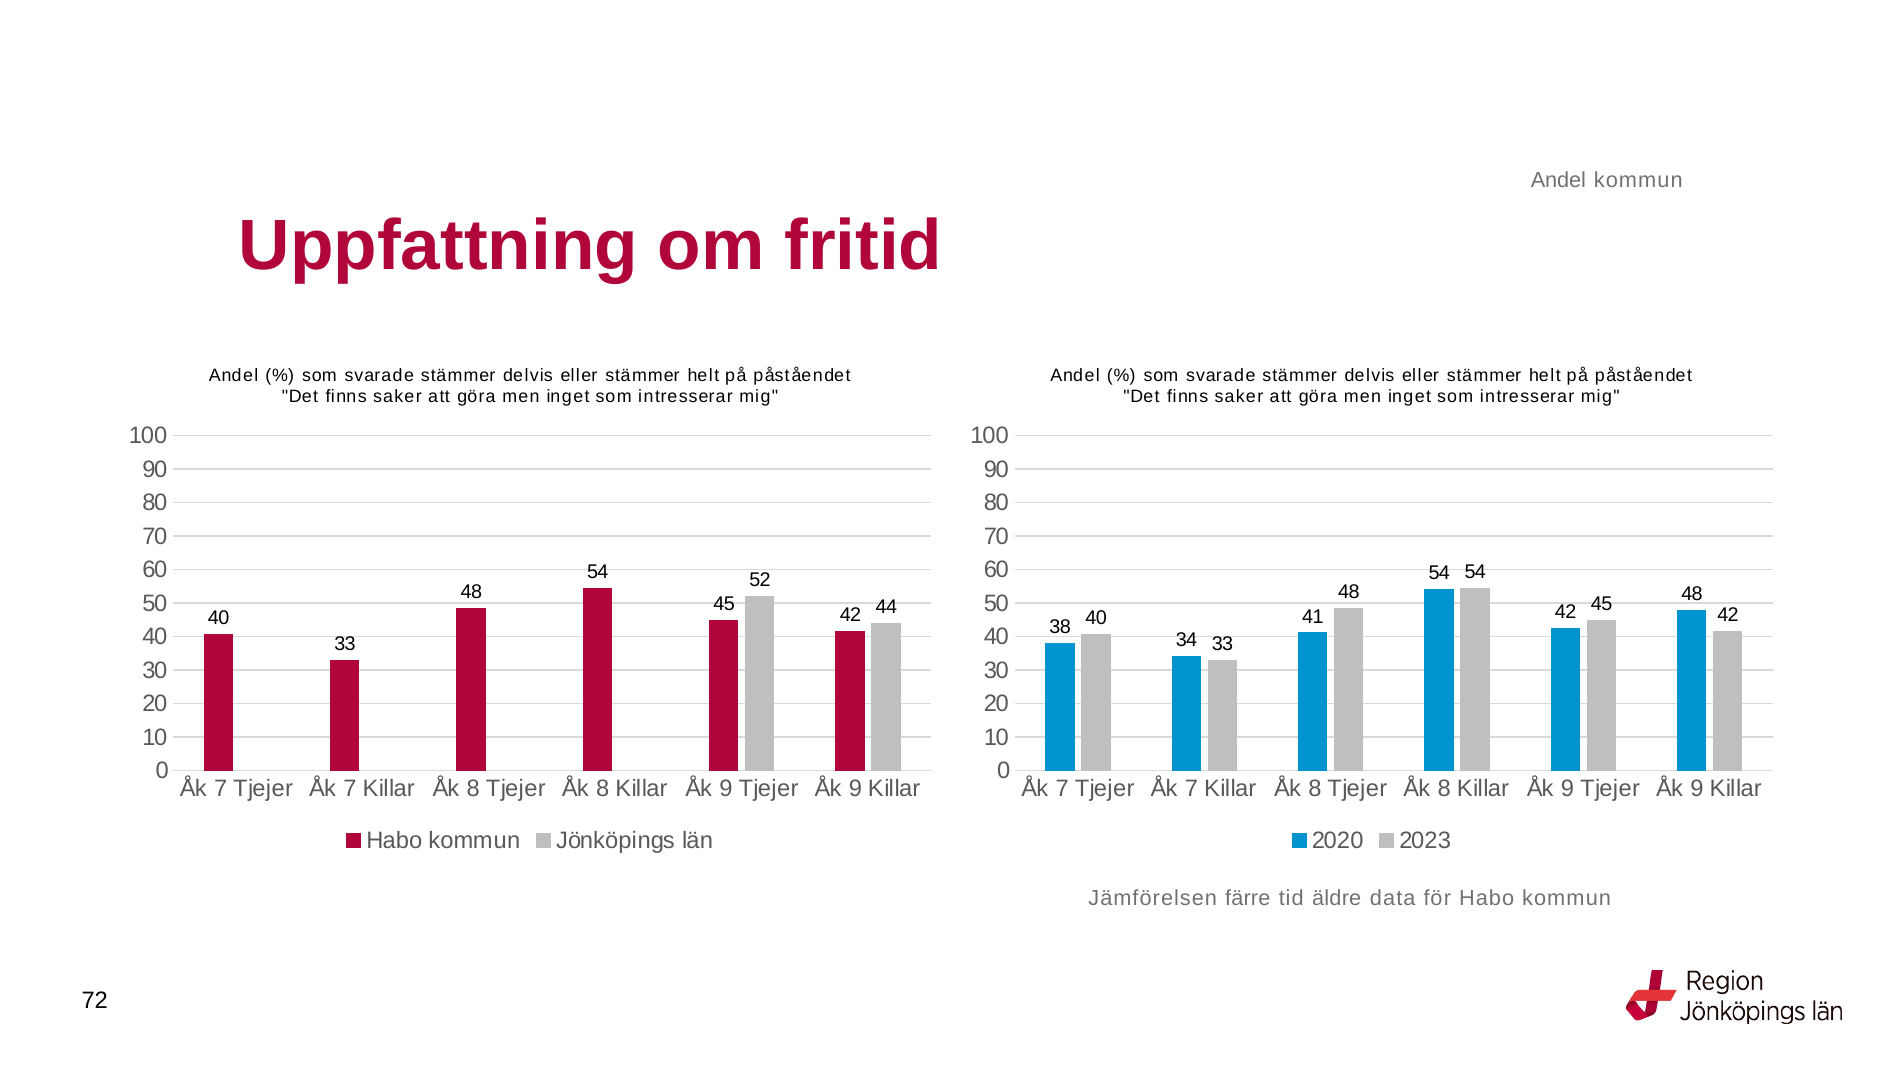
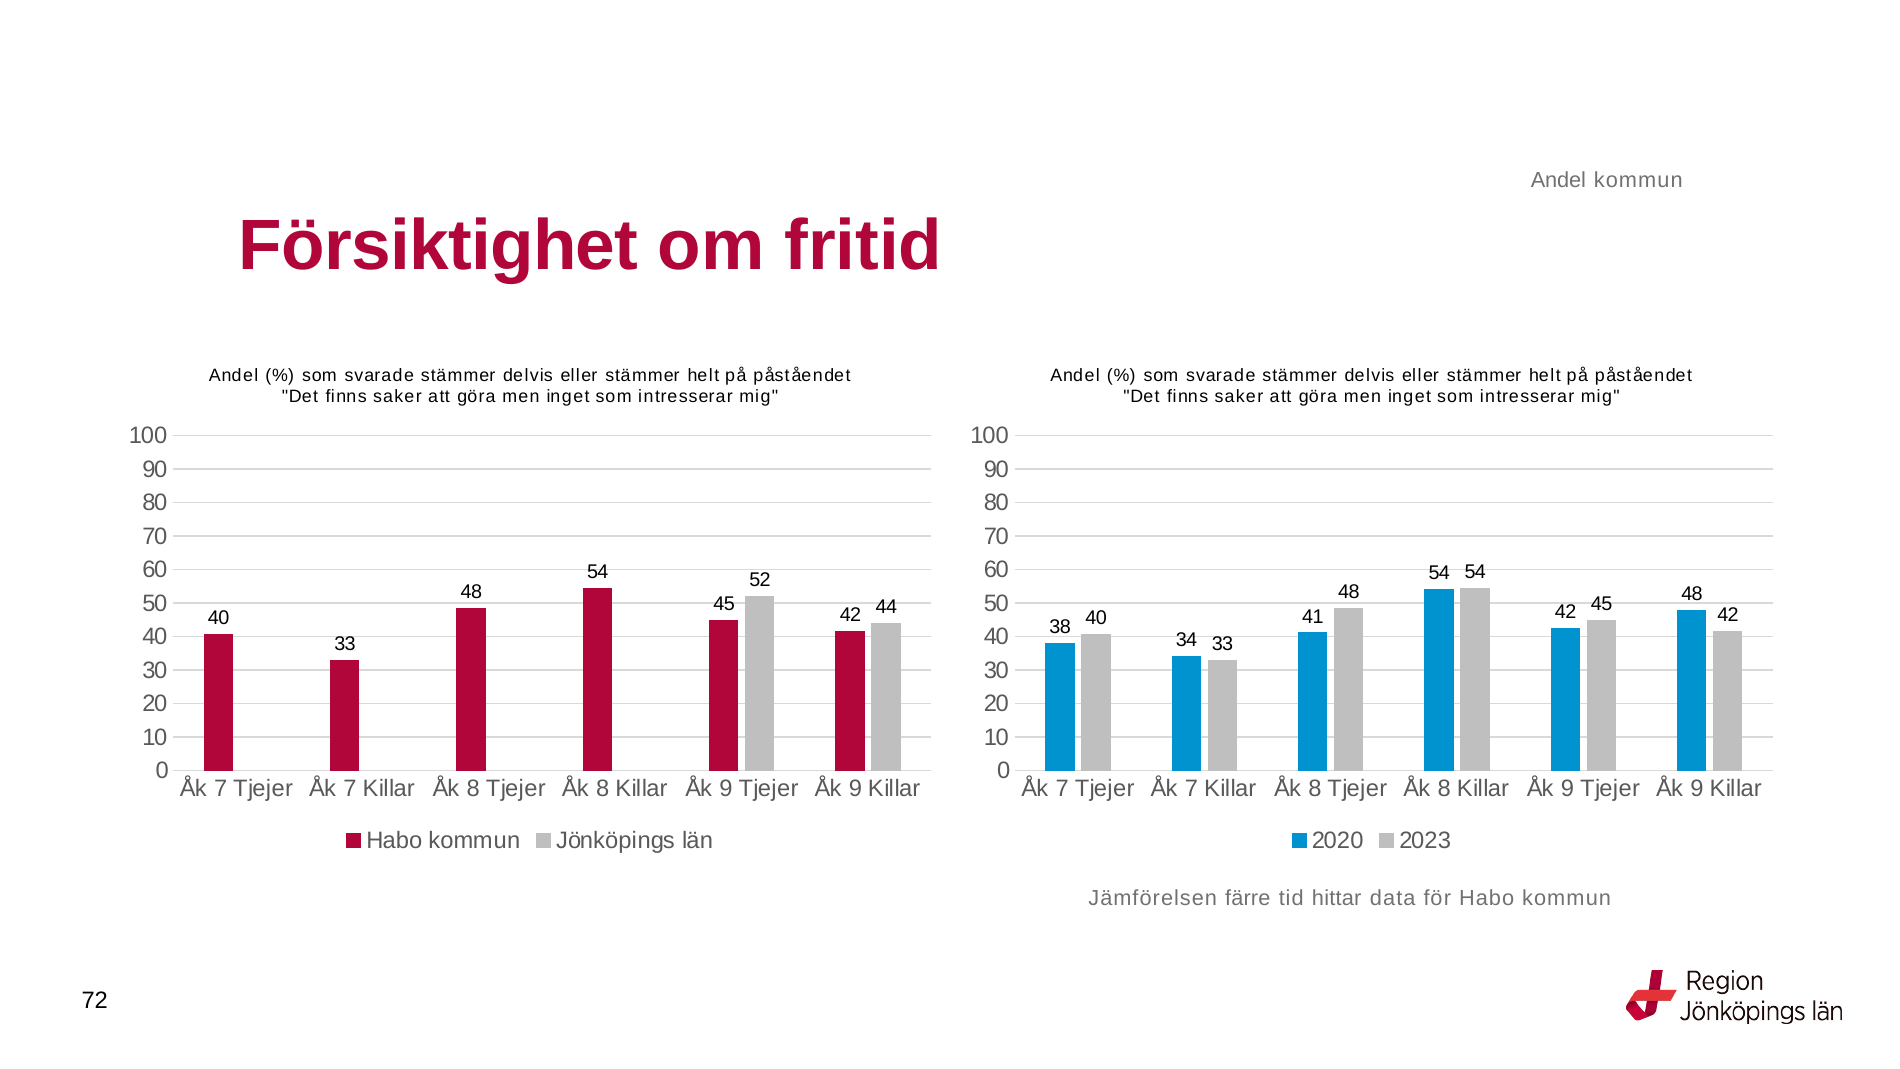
Uppfattning: Uppfattning -> Försiktighet (439, 246)
äldre: äldre -> hittar (1337, 899)
